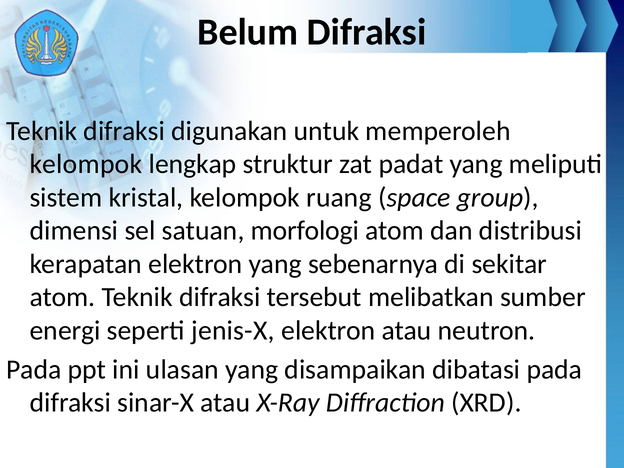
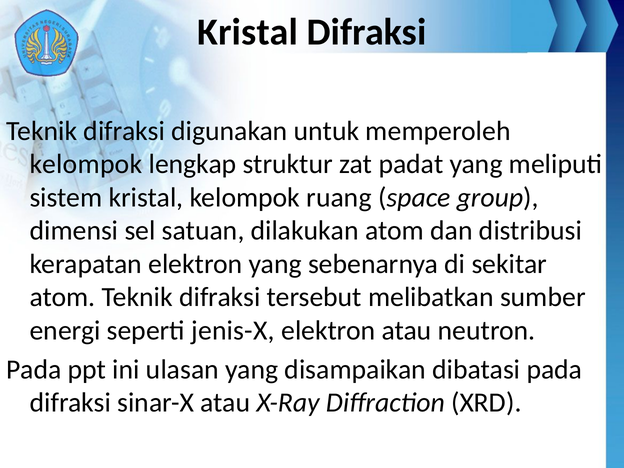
Belum: Belum -> Kristal (248, 32)
morfologi: morfologi -> dilakukan (305, 231)
